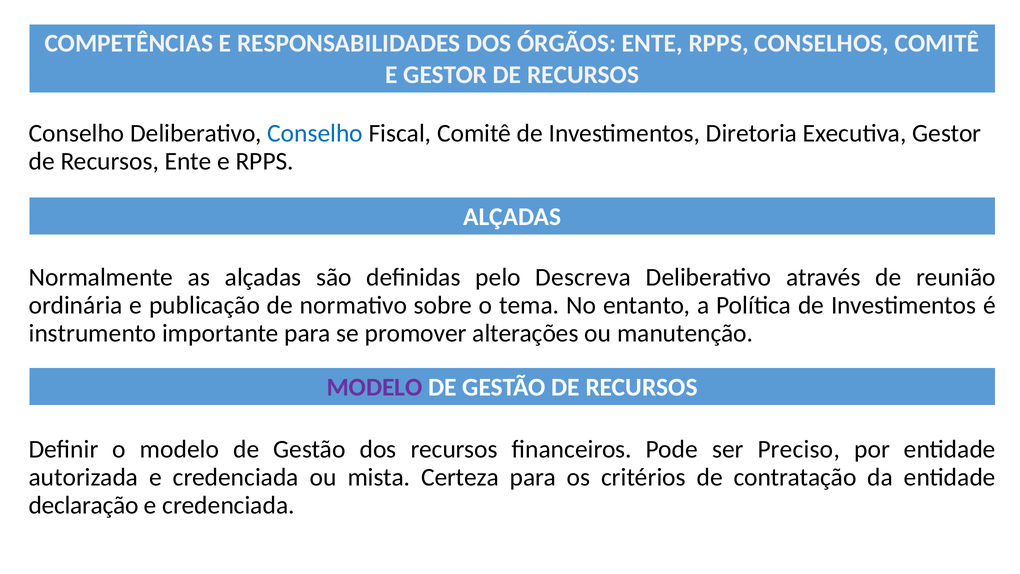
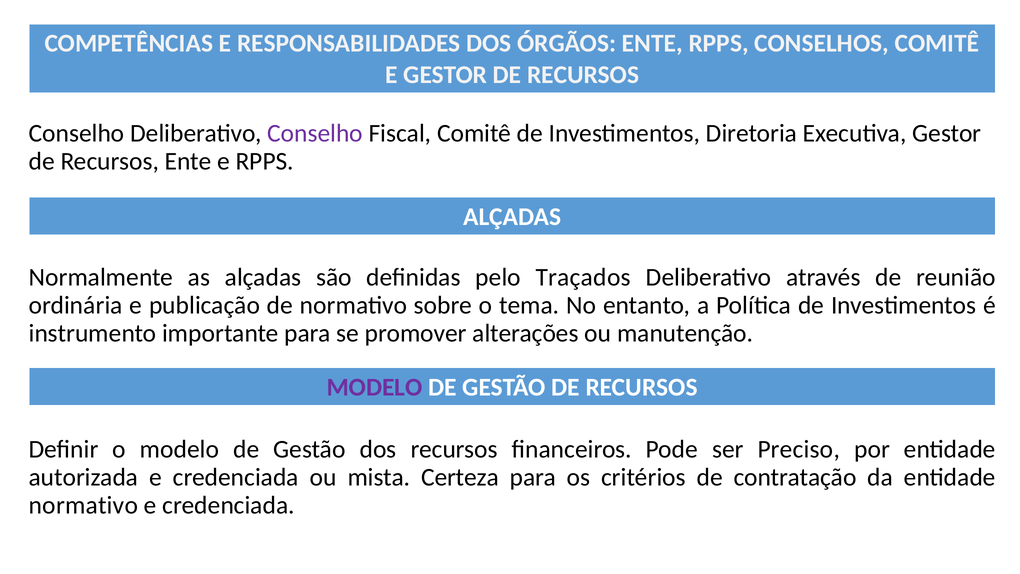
Conselho colour: blue -> purple (315, 133)
Descreva: Descreva -> Traçados (583, 277)
declaração: declaração -> normativo (83, 505)
